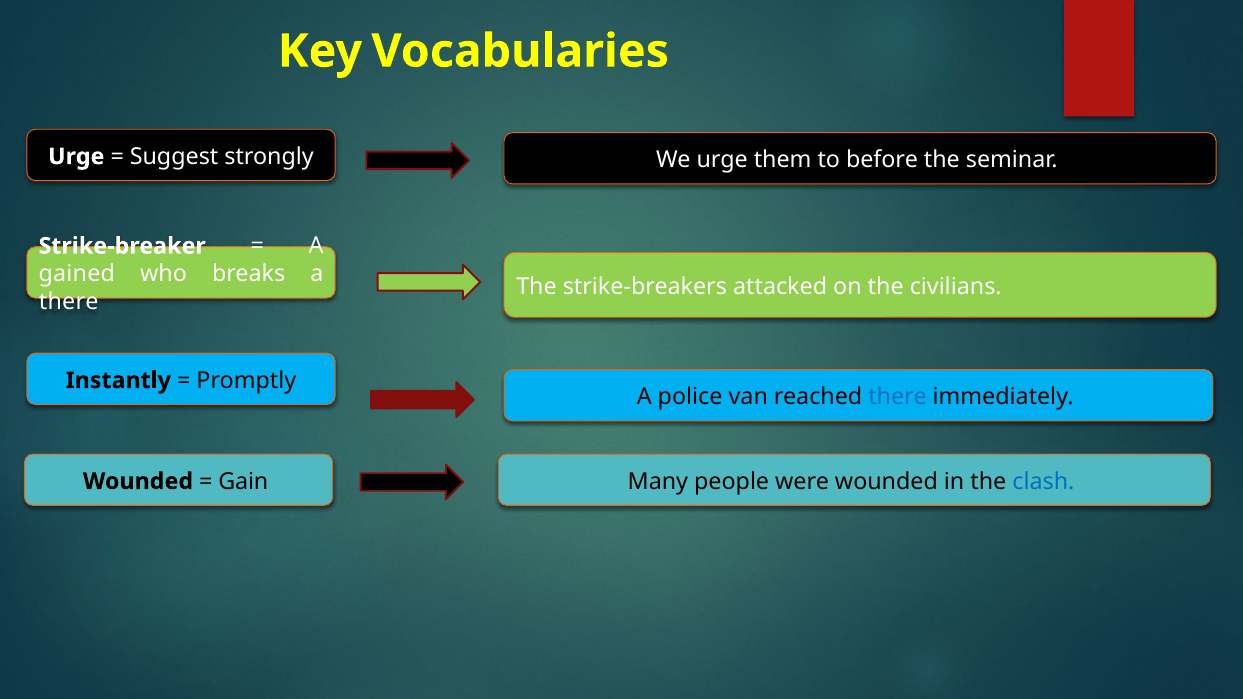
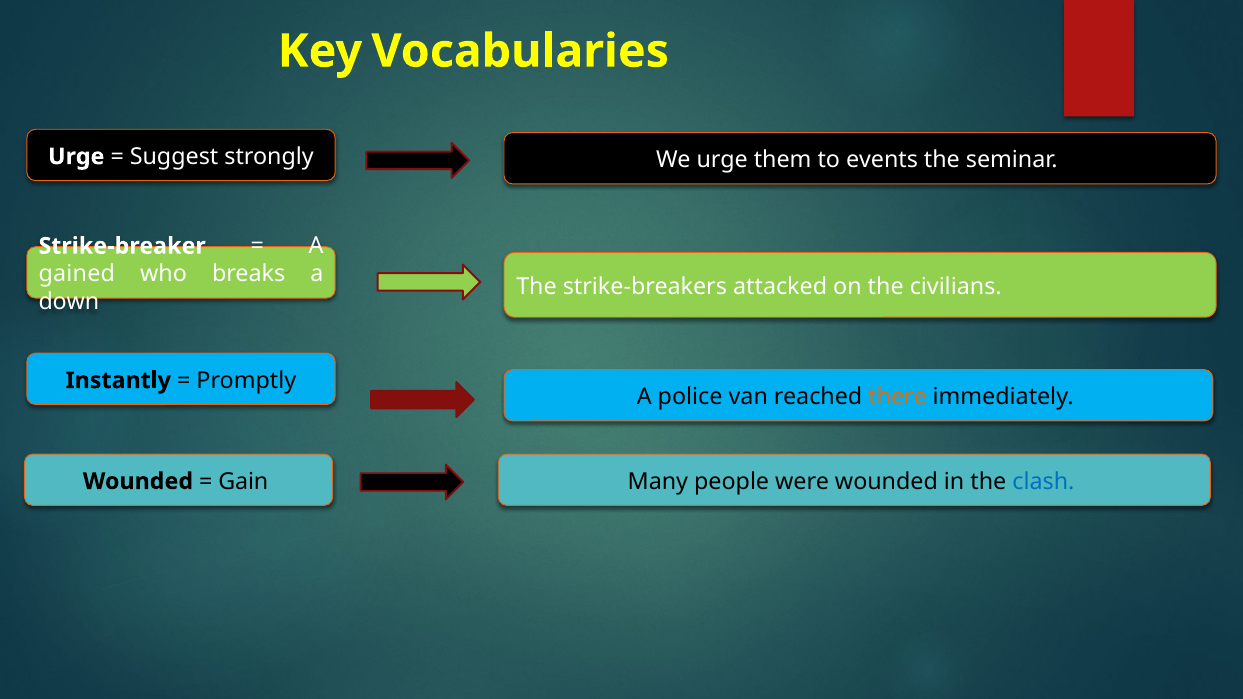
before: before -> events (882, 160)
there: there -> down (69, 302)
there colour: blue -> orange (898, 397)
